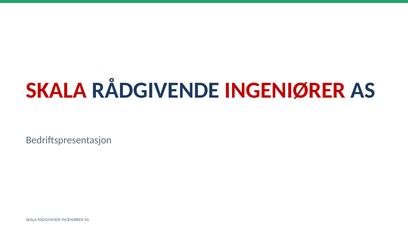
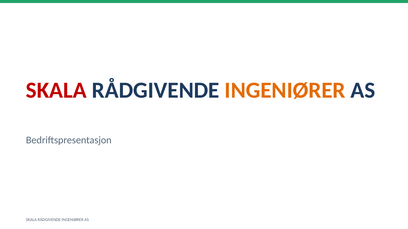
INGENIØRER colour: red -> orange (285, 90)
